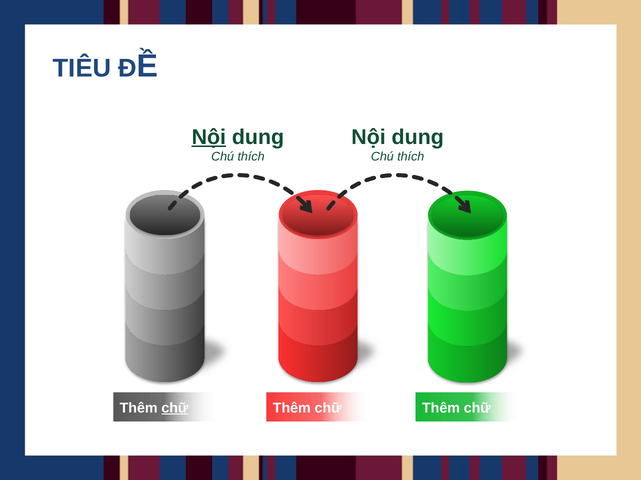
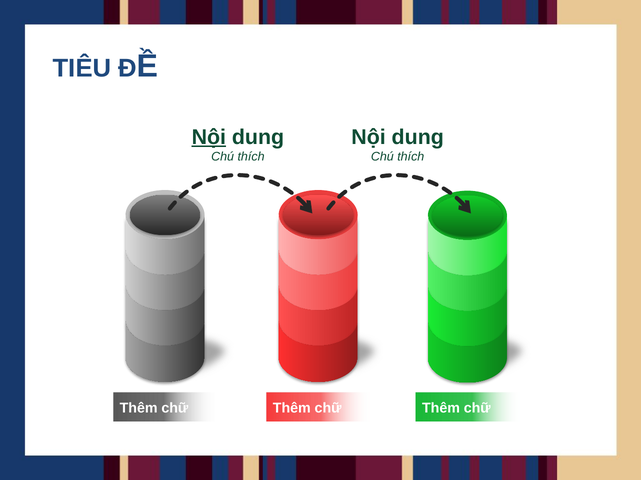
chữ underline: present -> none (175, 409)
